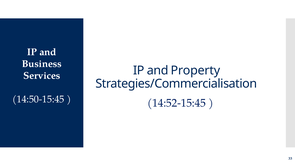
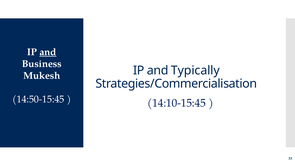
and underline: none -> present (48, 52)
Property: Property -> Typically (195, 70)
Services: Services -> Mukesh (42, 76)
14:52-15:45: 14:52-15:45 -> 14:10-15:45 (177, 103)
